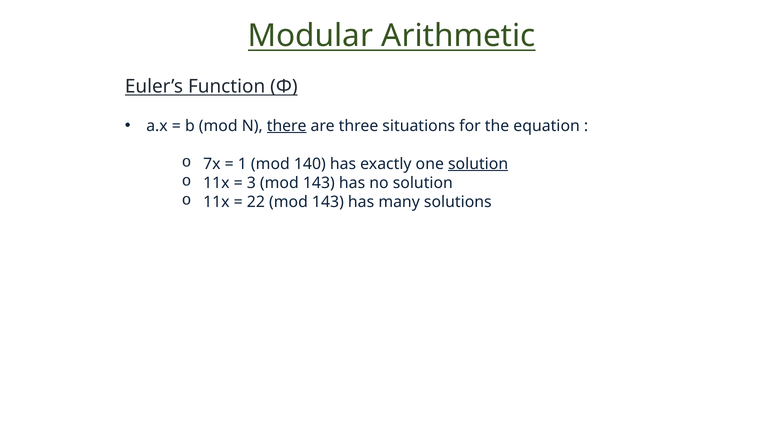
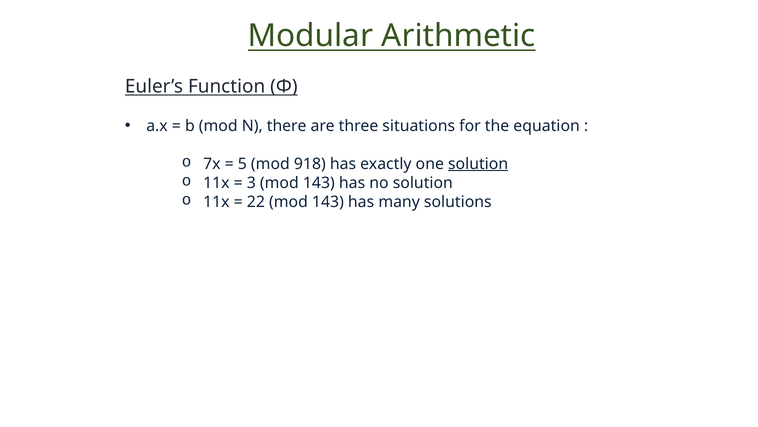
there underline: present -> none (287, 126)
1: 1 -> 5 (242, 164)
140: 140 -> 918 (310, 164)
